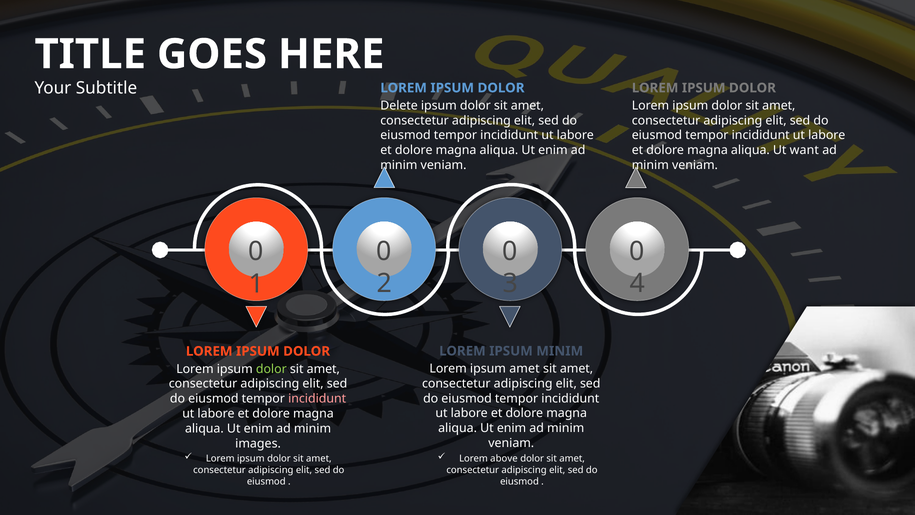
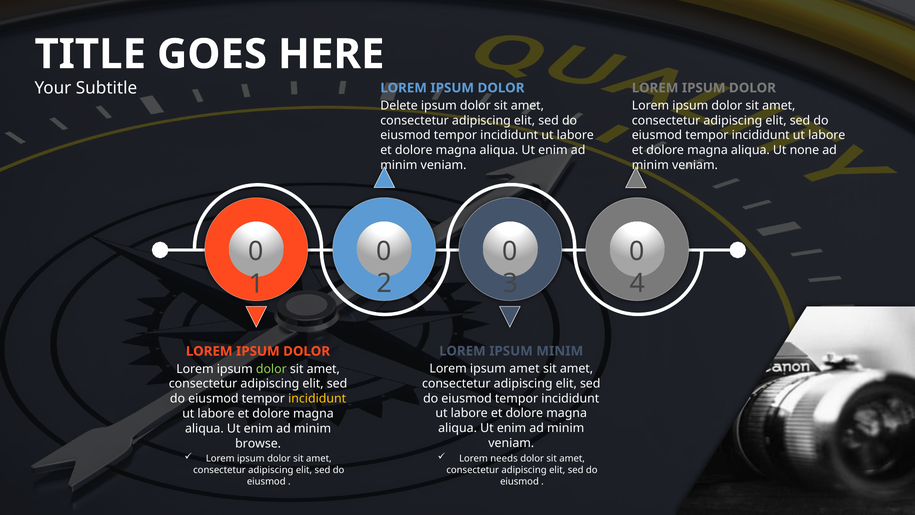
want: want -> none (804, 150)
incididunt colour: pink -> yellow (317, 399)
images: images -> browse (258, 443)
above: above -> needs (504, 458)
